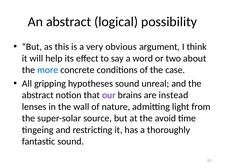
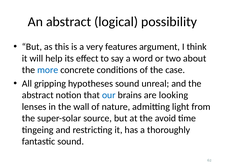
obvious: obvious -> features (121, 47)
our colour: purple -> blue (109, 96)
instead: instead -> looking (174, 96)
